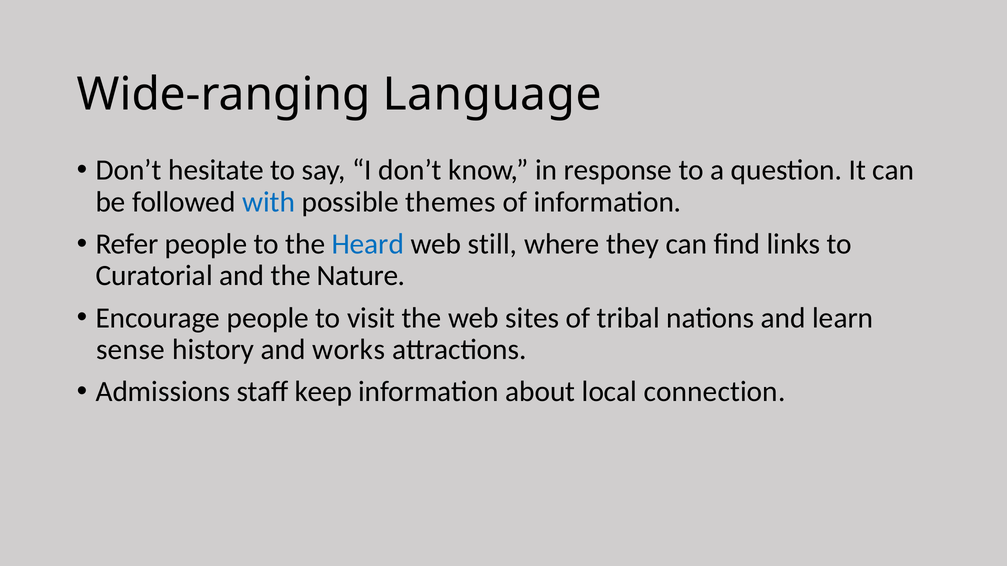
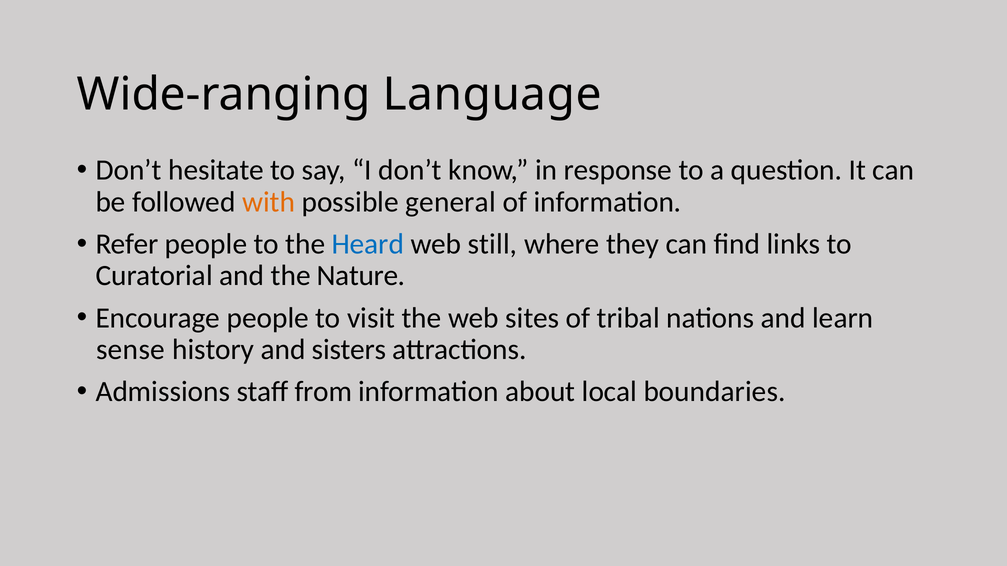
with colour: blue -> orange (269, 202)
themes: themes -> general (451, 202)
works: works -> sisters (349, 350)
keep: keep -> from (323, 392)
connection: connection -> boundaries (715, 392)
